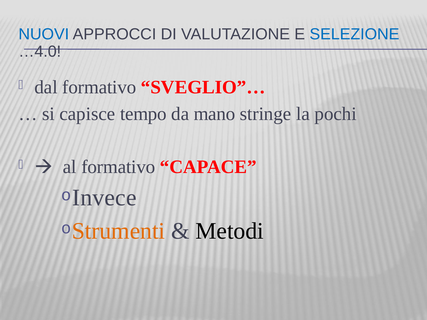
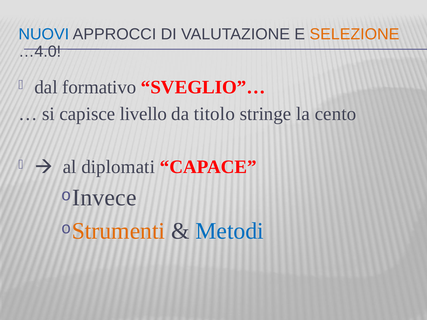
SELEZIONE colour: blue -> orange (354, 34)
tempo: tempo -> livello (143, 114)
mano: mano -> titolo (214, 114)
pochi: pochi -> cento (336, 114)
al formativo: formativo -> diplomati (118, 167)
Metodi colour: black -> blue (230, 231)
